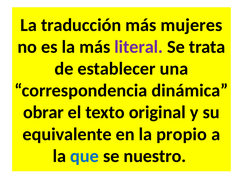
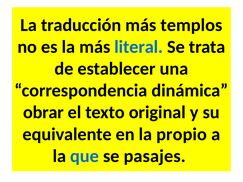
mujeres: mujeres -> templos (191, 25)
literal colour: purple -> blue (139, 47)
nuestro: nuestro -> pasajes (155, 156)
